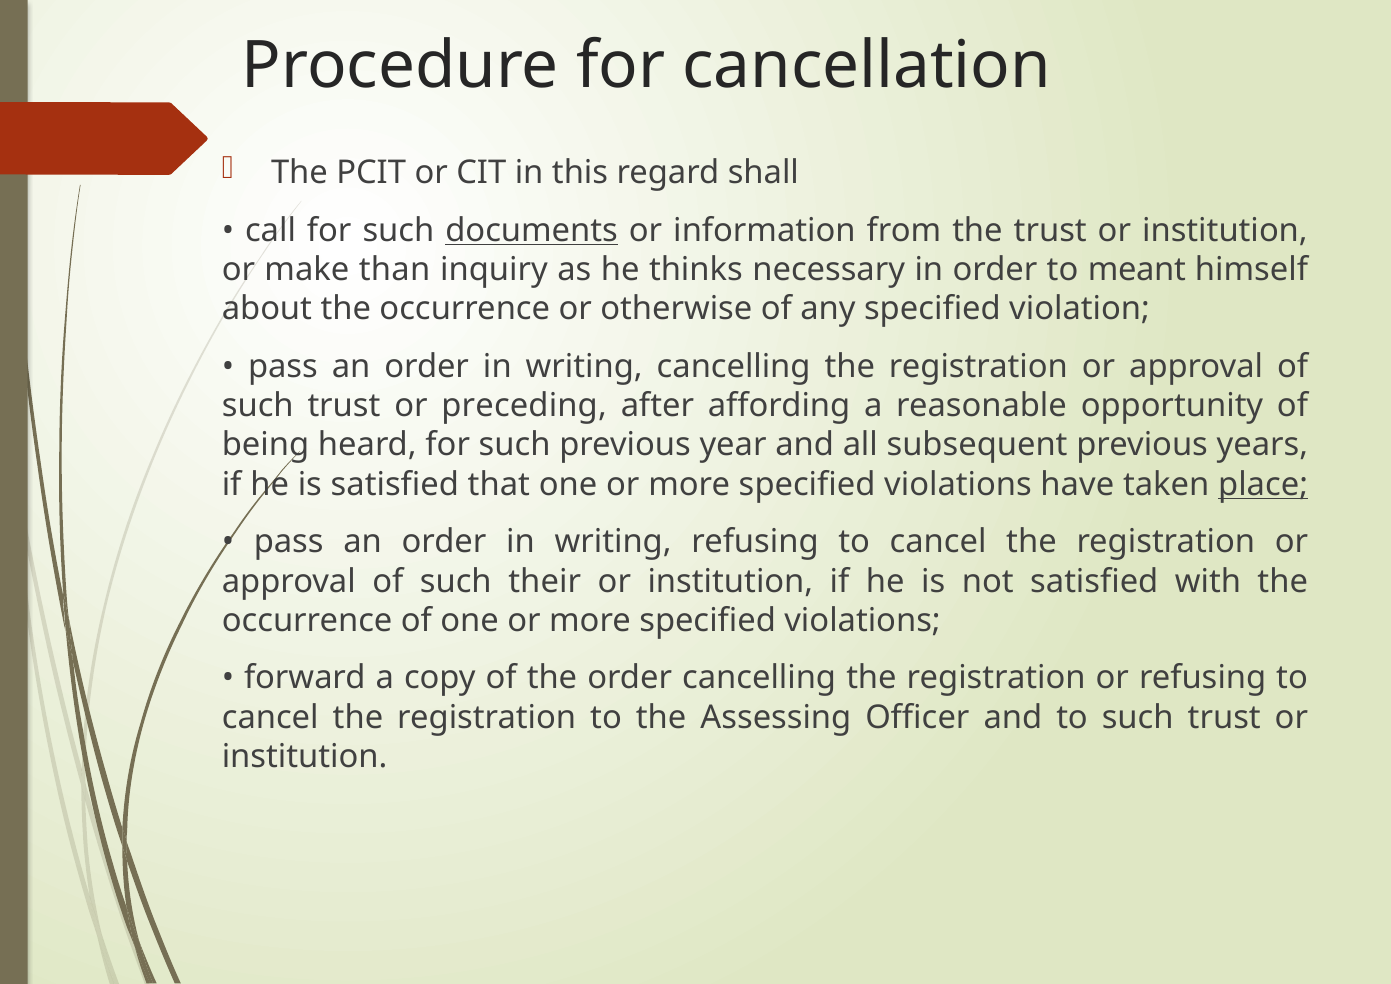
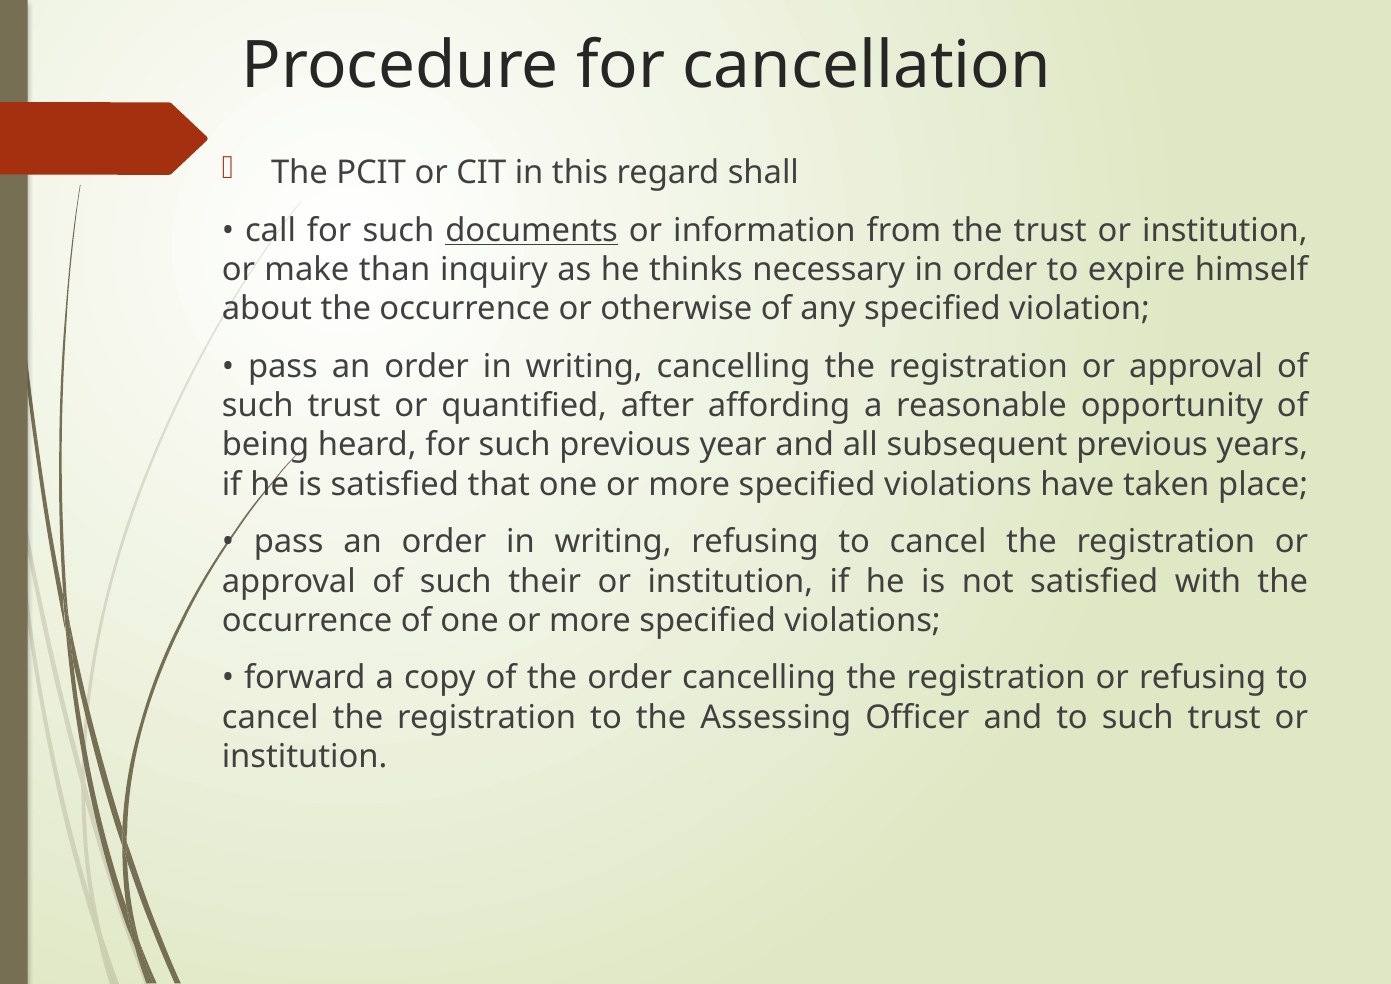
meant: meant -> expire (1137, 270)
preceding: preceding -> quantified (524, 406)
place underline: present -> none (1263, 484)
